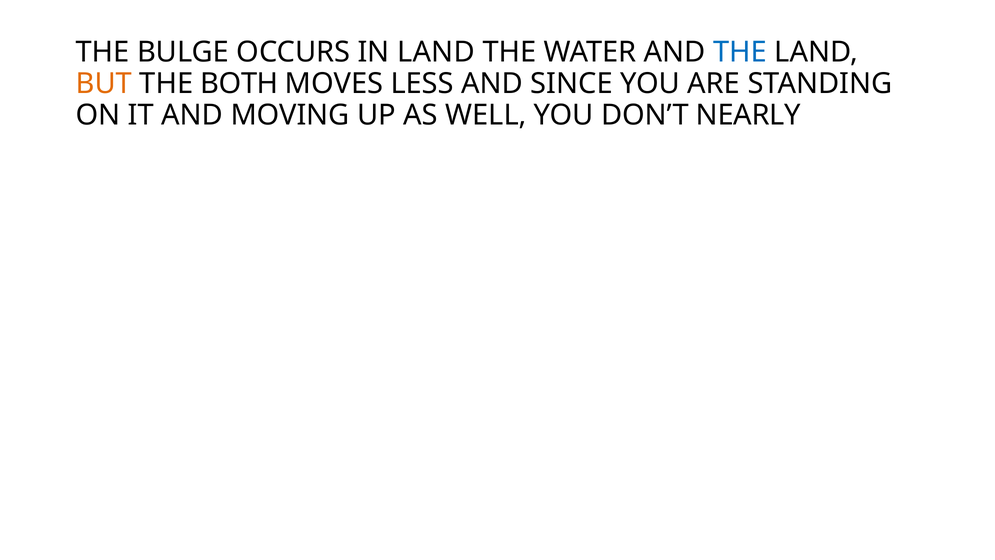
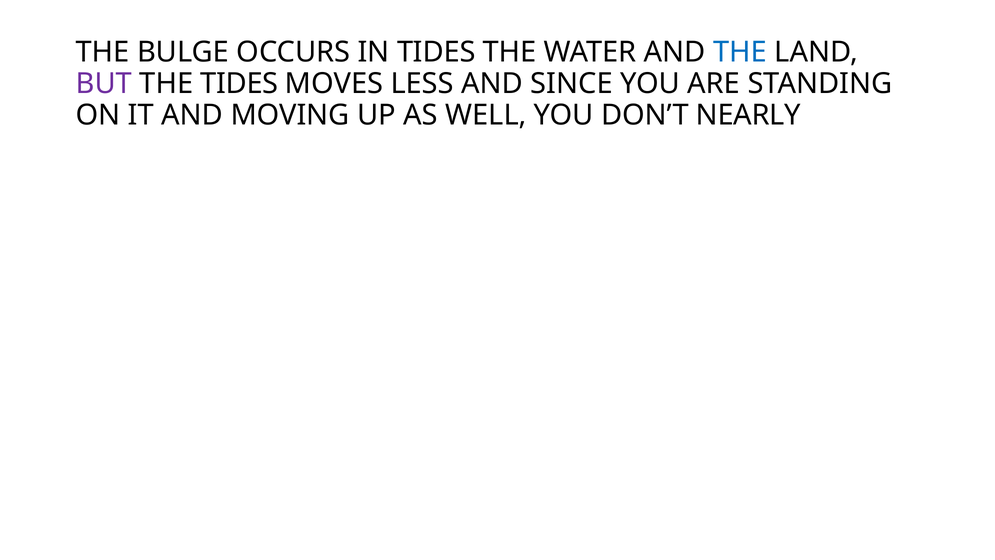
IN LAND: LAND -> TIDES (436, 52)
BUT colour: orange -> purple (104, 84)
THE BOTH: BOTH -> TIDES (239, 84)
